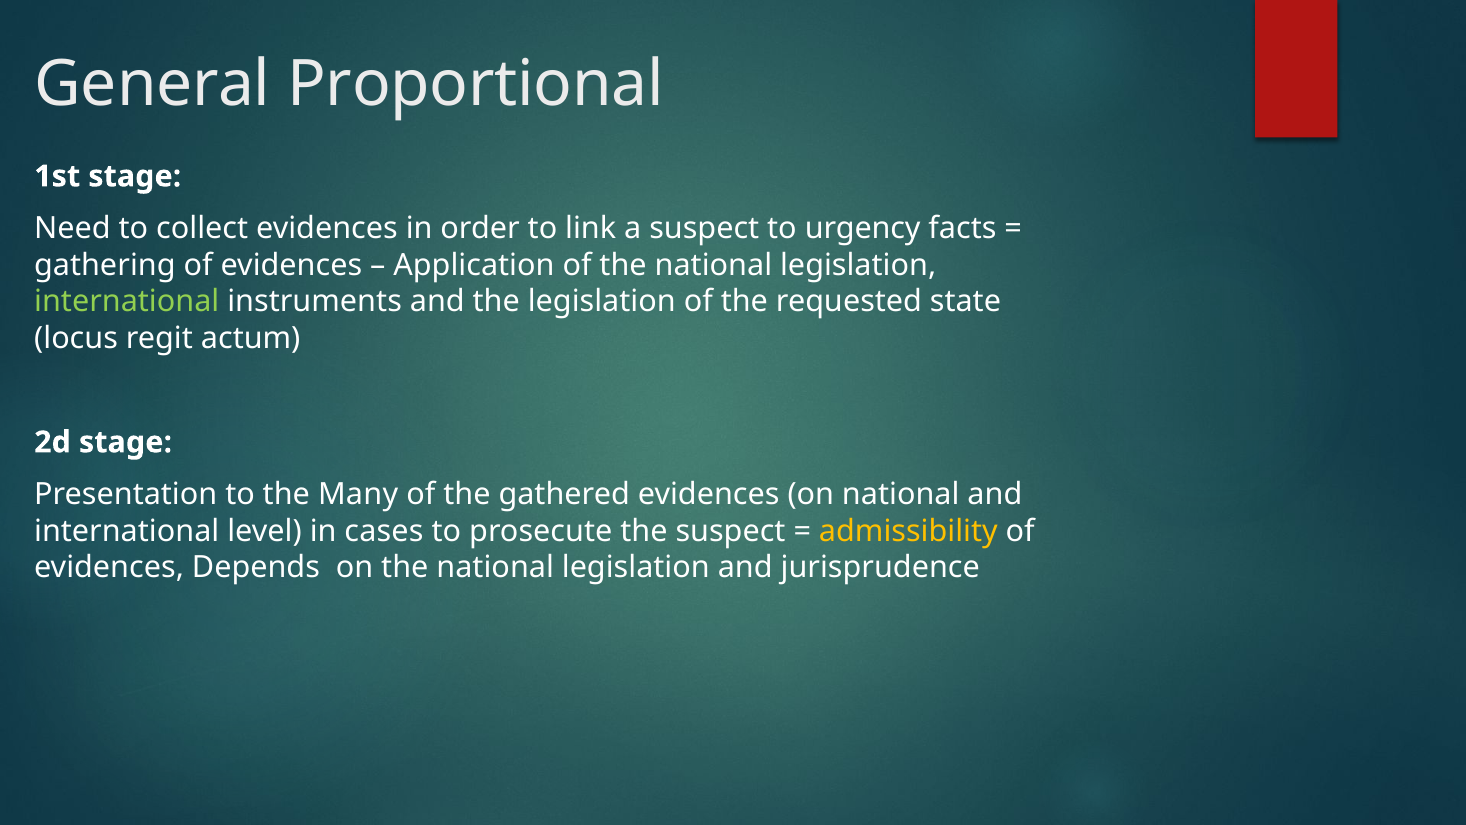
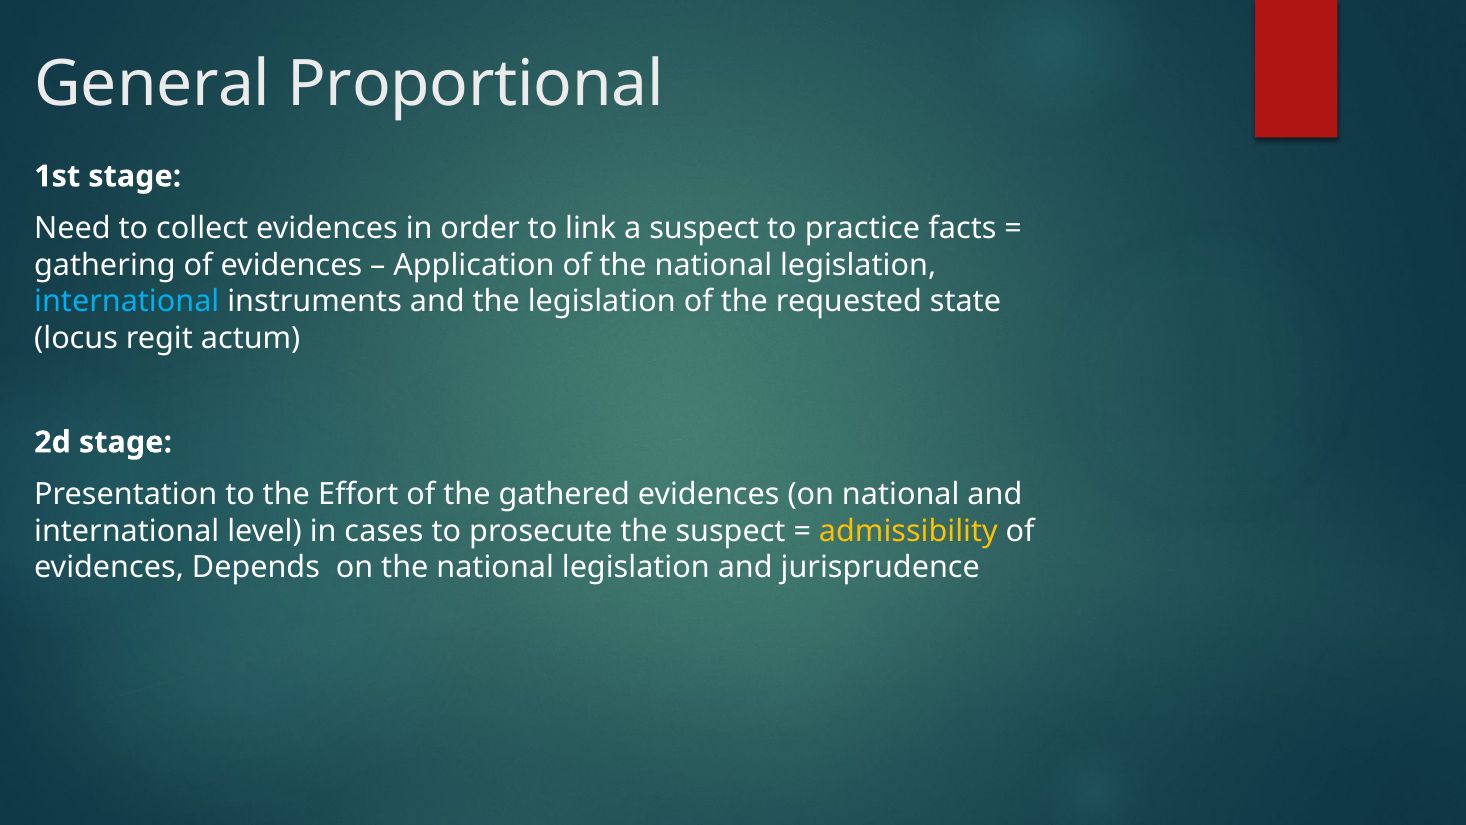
urgency: urgency -> practice (862, 228)
international colour: light green -> light blue (127, 302)
Many: Many -> Effort (358, 494)
